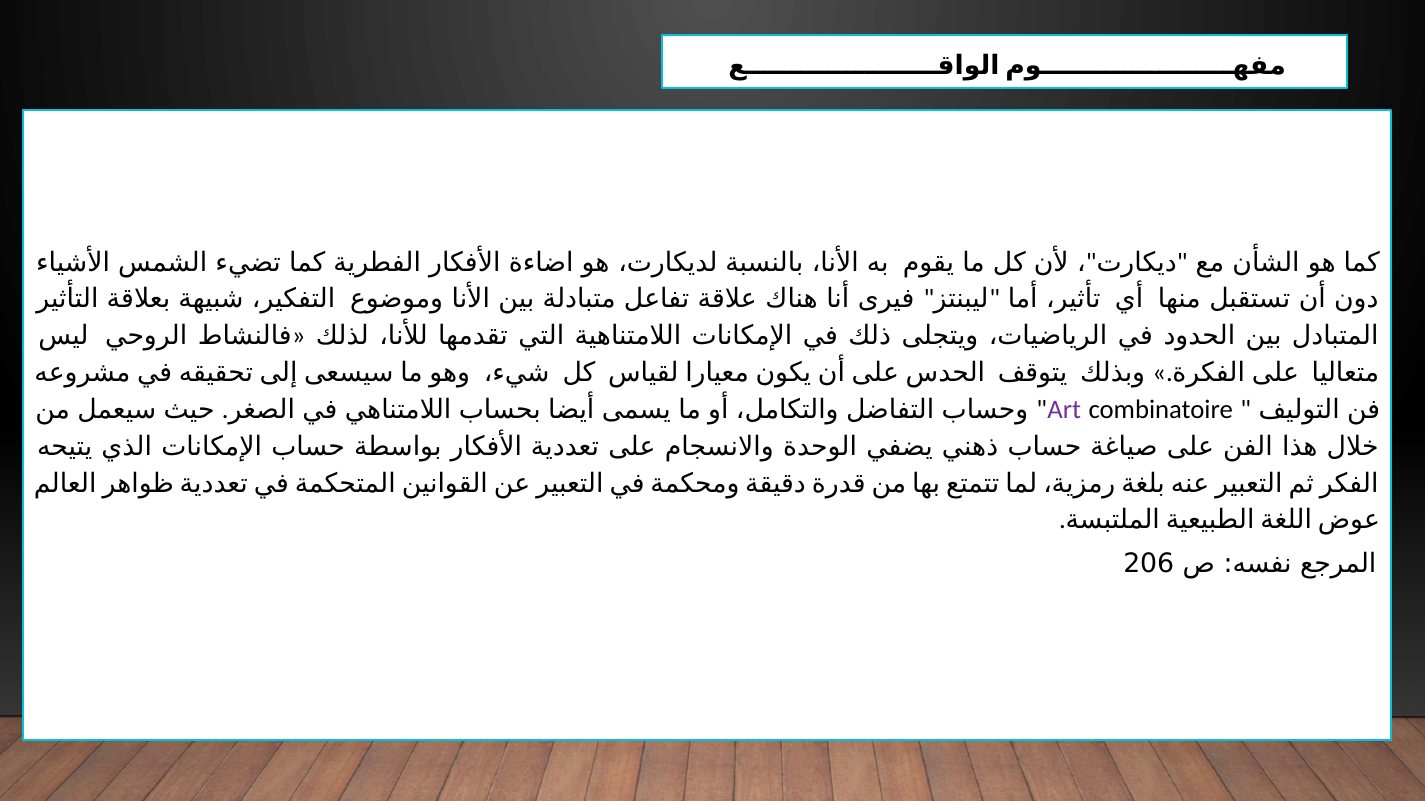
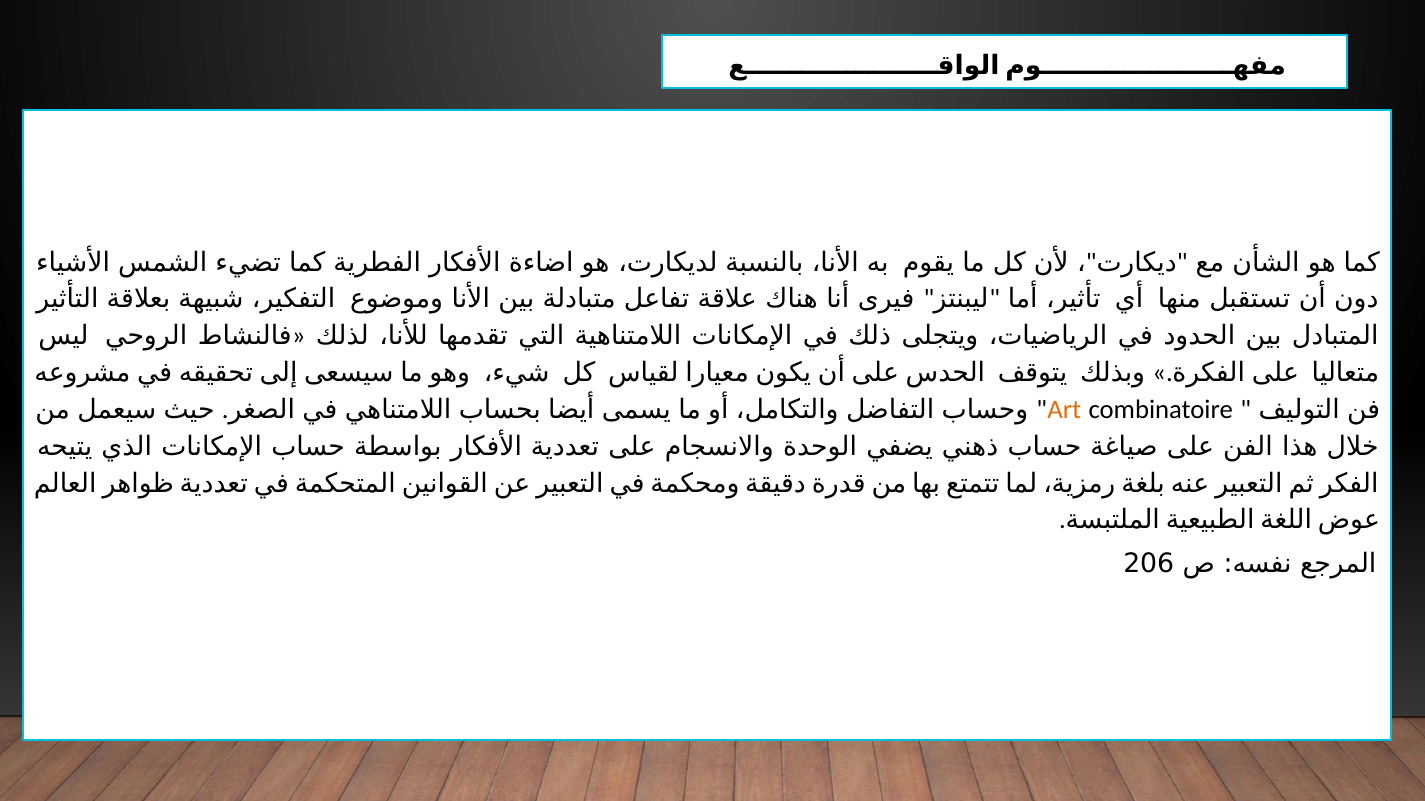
Art colour: purple -> orange (1064, 410)
